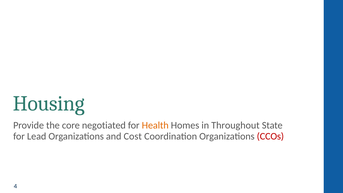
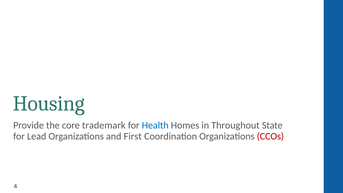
negotiated: negotiated -> trademark (104, 125)
Health colour: orange -> blue (155, 125)
Cost: Cost -> First (133, 136)
